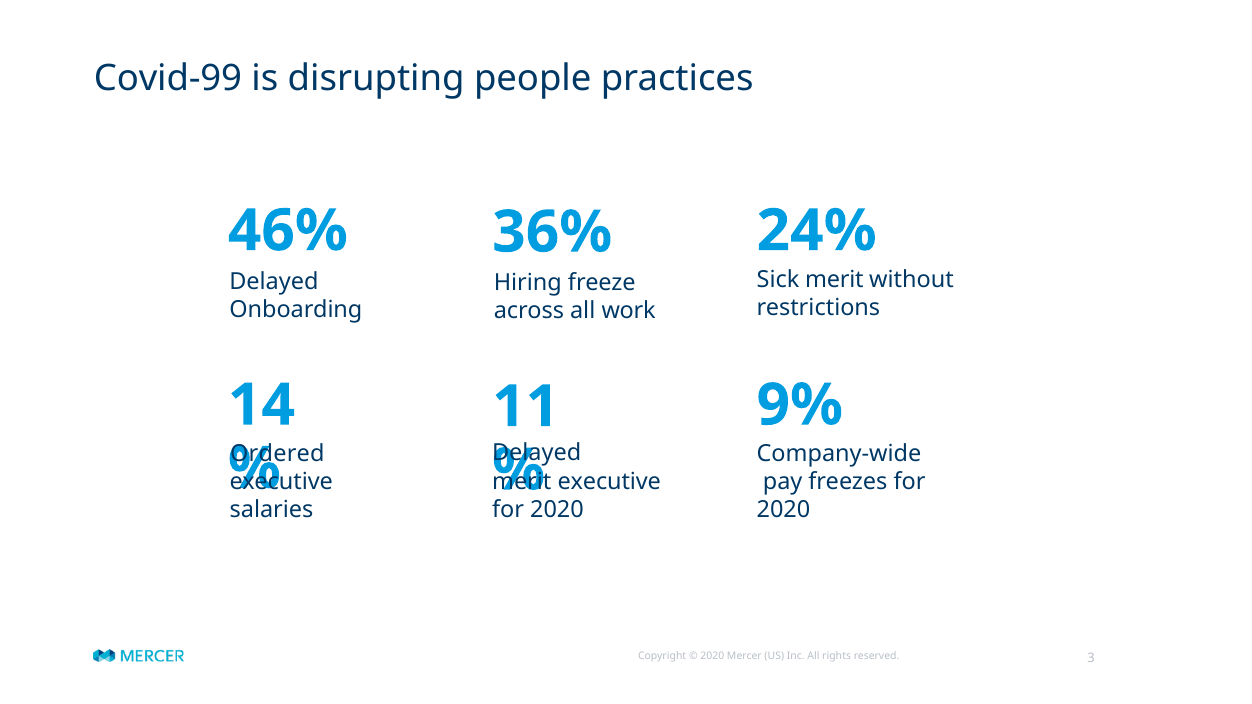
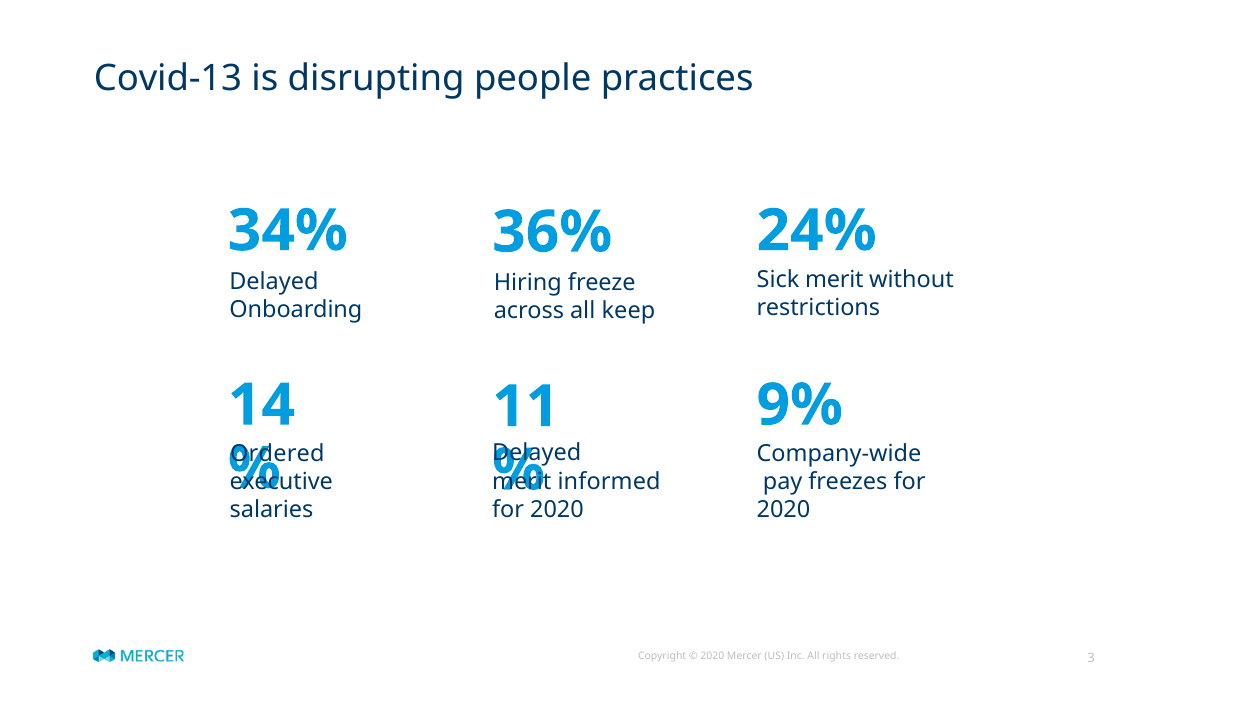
Covid-99: Covid-99 -> Covid-13 (168, 78)
46%: 46% -> 34% (288, 231)
work: work -> keep (628, 311)
executive: executive -> informed (609, 481)
